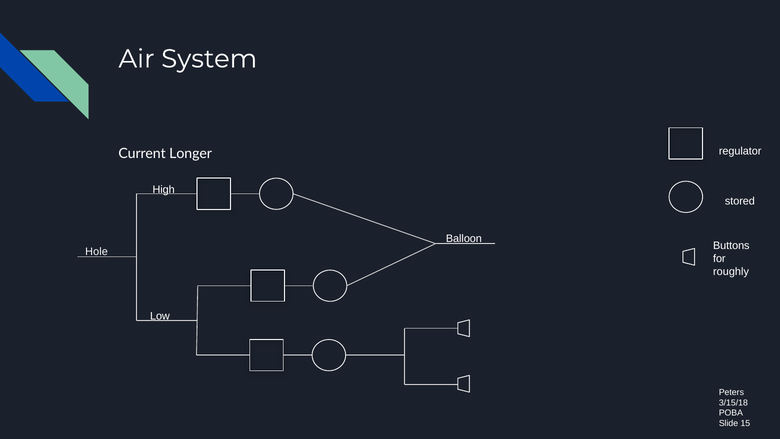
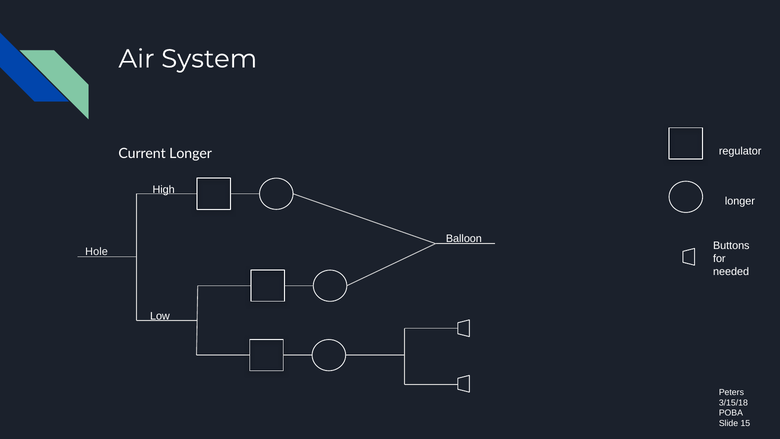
stored: stored -> longer (740, 201)
roughly: roughly -> needed (731, 272)
